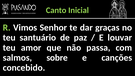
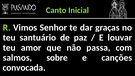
concebido: concebido -> convocada (24, 68)
